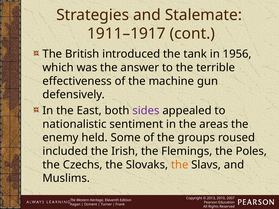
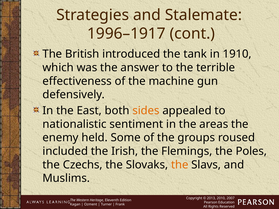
1911–1917: 1911–1917 -> 1996–1917 (126, 34)
1956: 1956 -> 1910 (237, 54)
sides colour: purple -> orange (146, 111)
